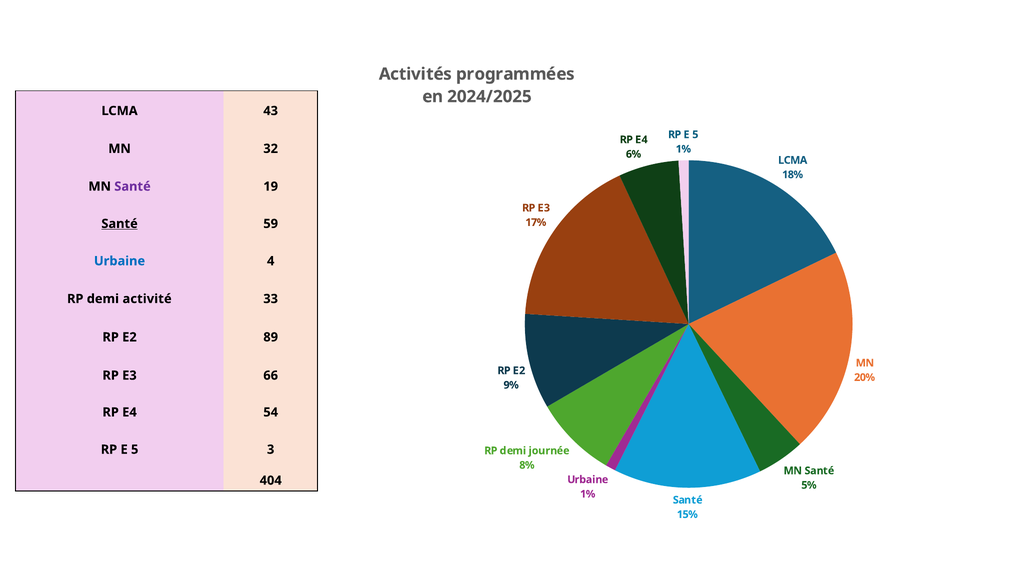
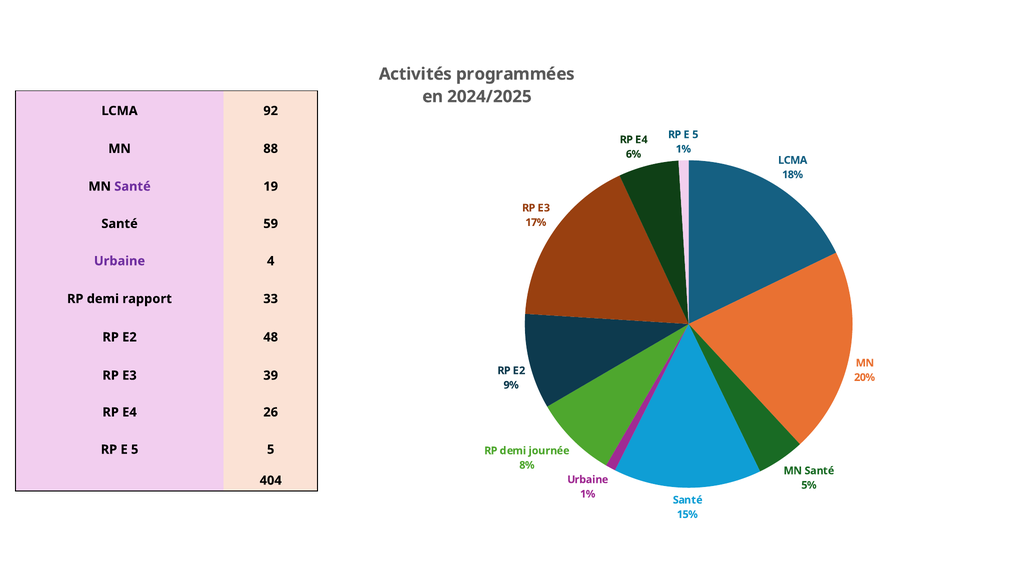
43: 43 -> 92 (271, 111)
32: 32 -> 88 (271, 149)
Santé underline: present -> none (120, 224)
Urbaine colour: blue -> purple (120, 261)
activité: activité -> rapport (147, 299)
89: 89 -> 48 (271, 337)
66: 66 -> 39 (271, 376)
54: 54 -> 26 (271, 413)
5 3: 3 -> 5 (271, 450)
